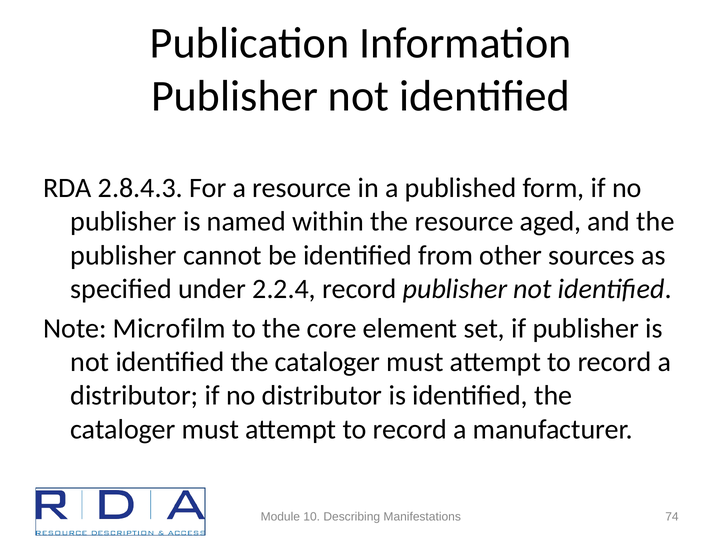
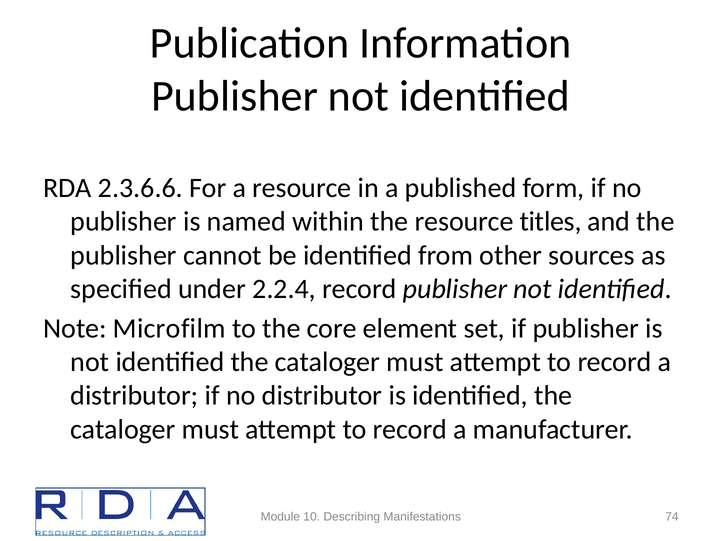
2.8.4.3: 2.8.4.3 -> 2.3.6.6 (140, 188)
aged: aged -> titles (551, 222)
